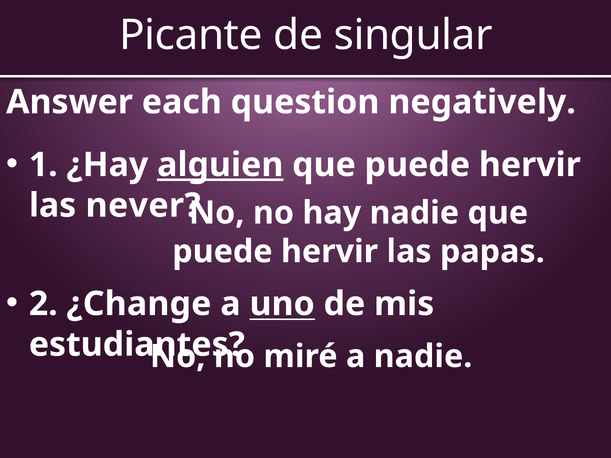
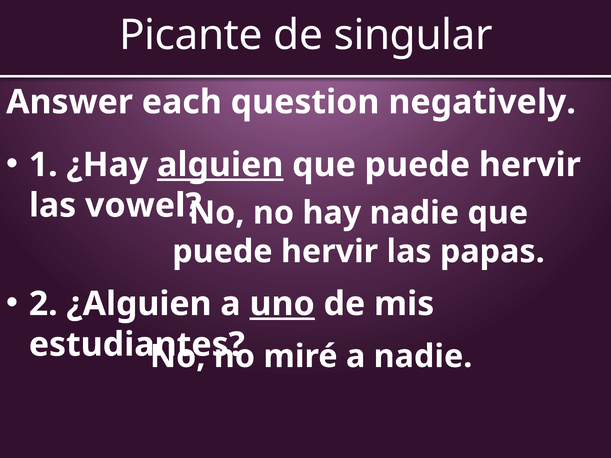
never: never -> vowel (143, 206)
¿Change: ¿Change -> ¿Alguien (139, 304)
uno underline: none -> present (282, 304)
